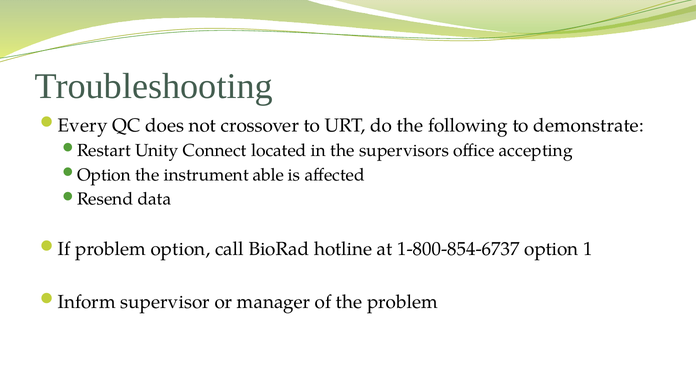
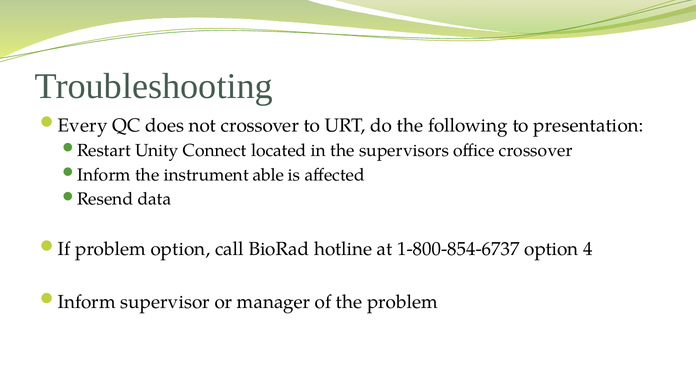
demonstrate: demonstrate -> presentation (589, 126)
office accepting: accepting -> crossover (536, 151)
Option: Option -> Inform (104, 175)
1: 1 -> 4 (588, 249)
